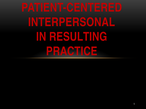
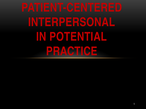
RESULTING: RESULTING -> POTENTIAL (78, 37)
